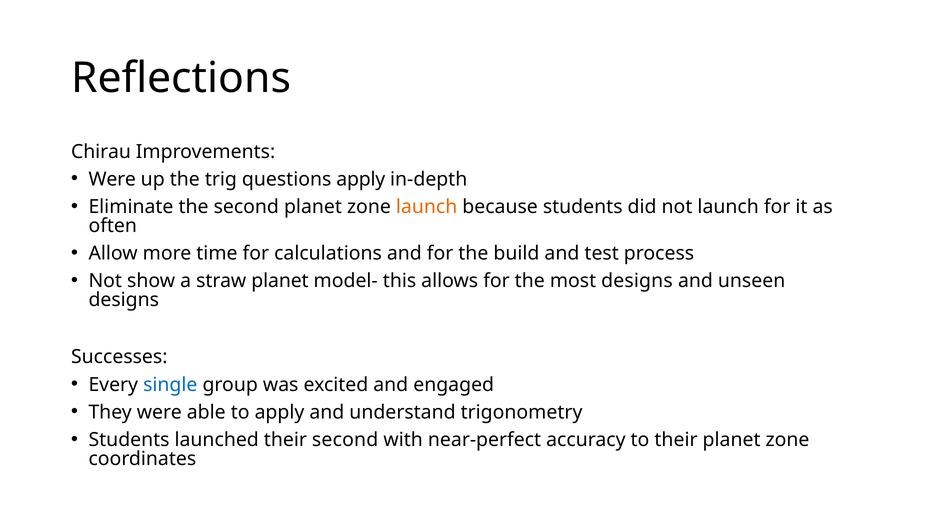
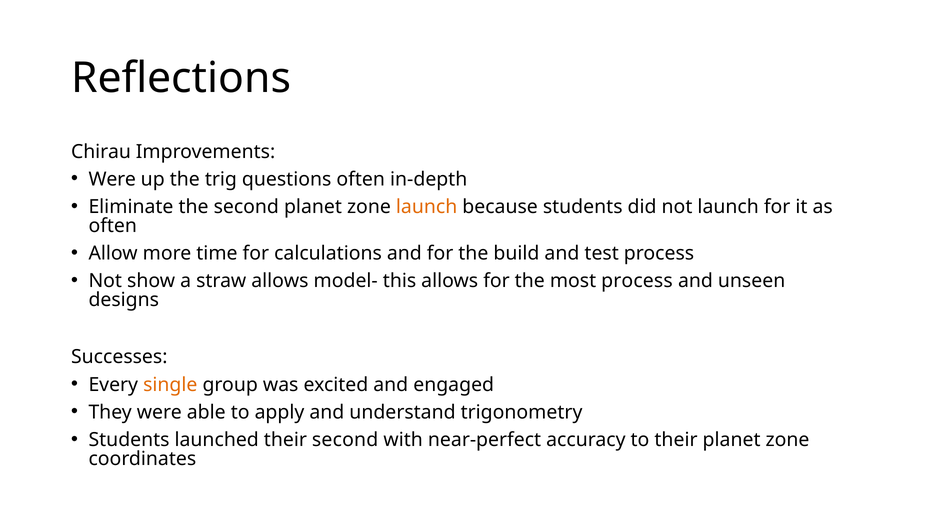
questions apply: apply -> often (361, 179)
straw planet: planet -> allows (280, 281)
most designs: designs -> process (637, 281)
single colour: blue -> orange (170, 385)
